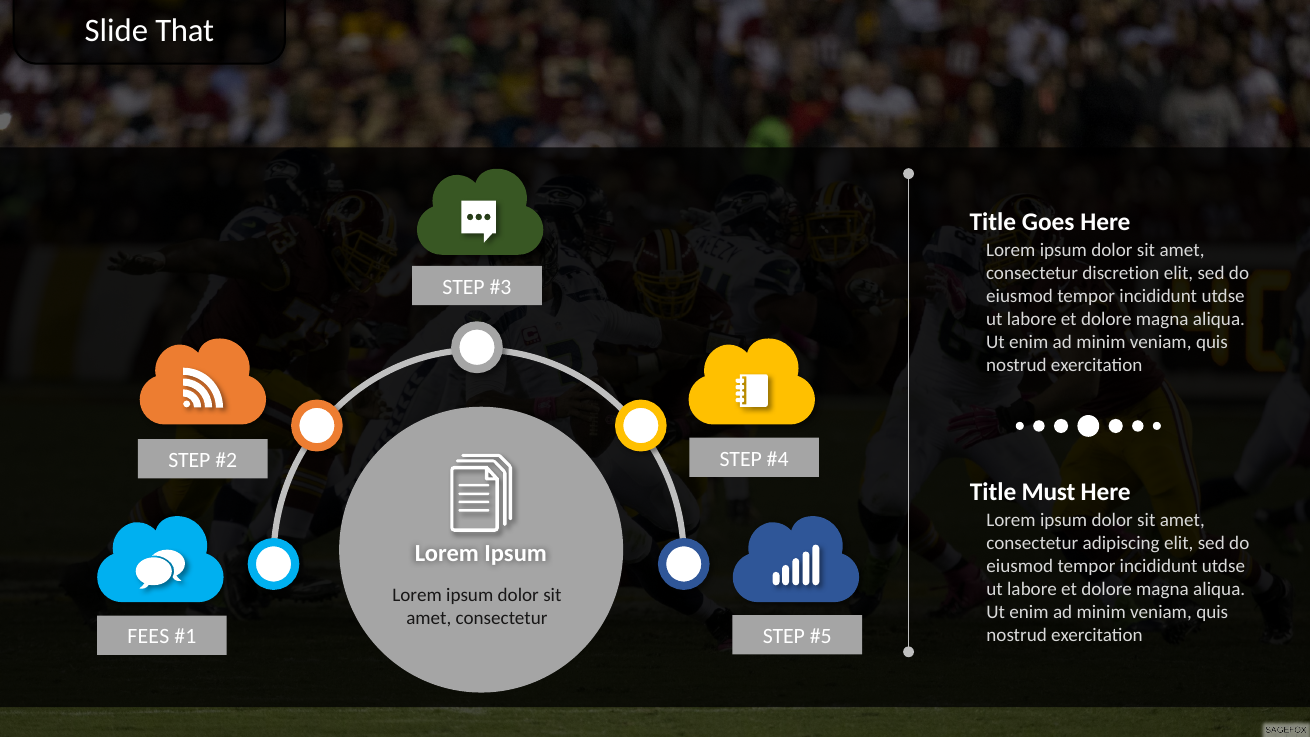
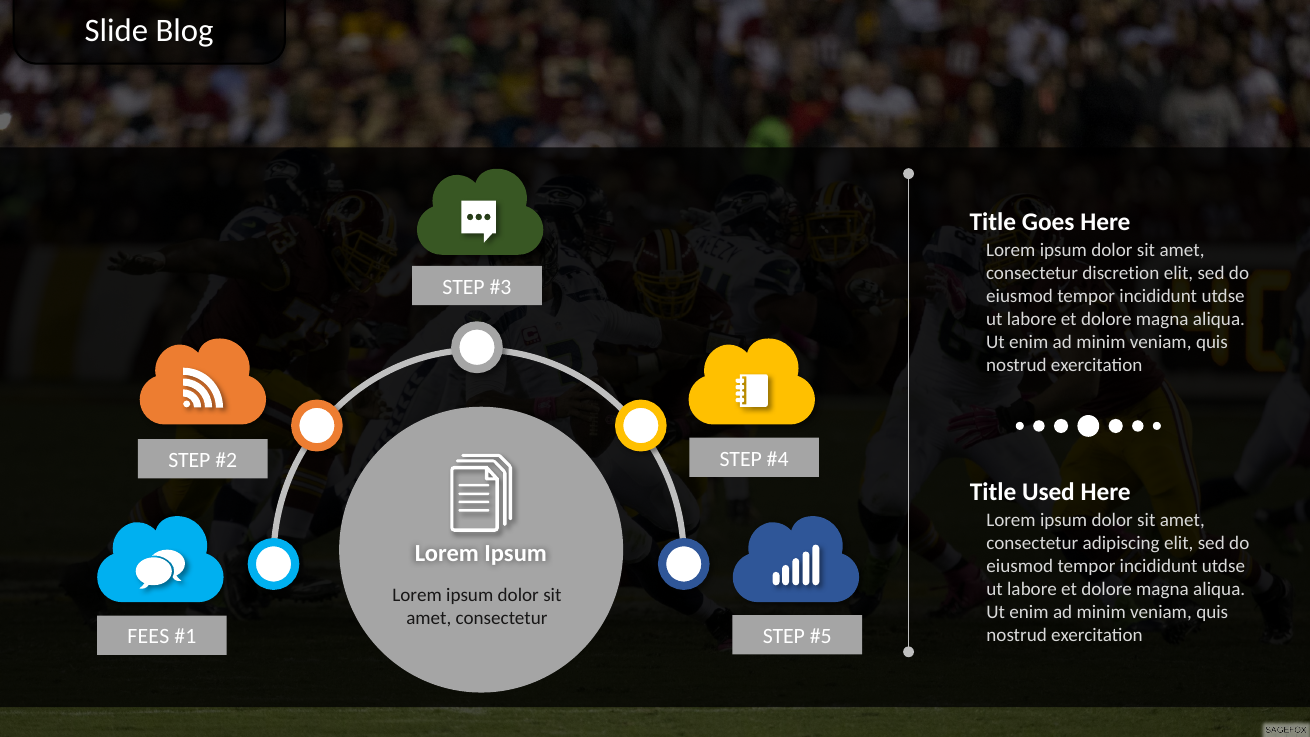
That: That -> Blog (185, 31)
Must: Must -> Used (1048, 492)
